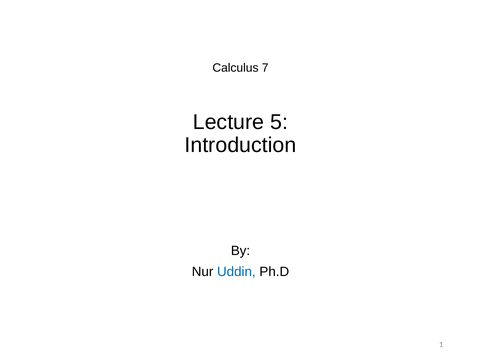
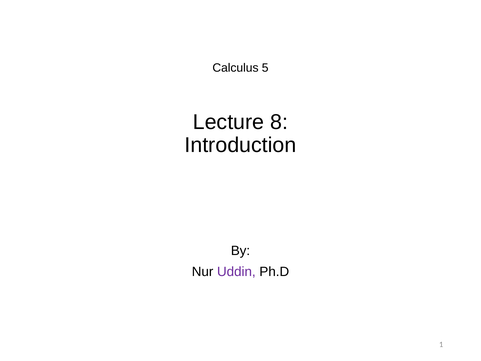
7: 7 -> 5 (265, 68)
5: 5 -> 8 (279, 122)
Uddin colour: blue -> purple (236, 272)
